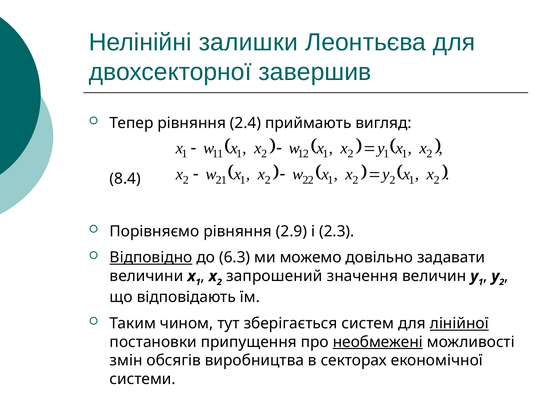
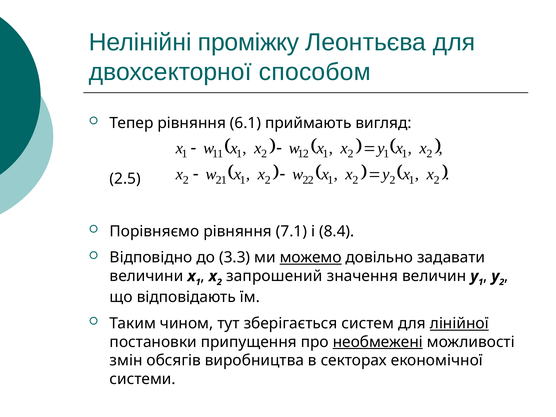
залишки: залишки -> проміжку (249, 42)
завершив: завершив -> способом (315, 72)
2.4: 2.4 -> 6.1 (246, 123)
8.4: 8.4 -> 2.5 (125, 179)
2.9: 2.9 -> 7.1 (291, 231)
2.3: 2.3 -> 8.4 (337, 231)
Відповідно underline: present -> none (151, 258)
6.3: 6.3 -> 3.3 (235, 258)
можемо underline: none -> present (311, 258)
